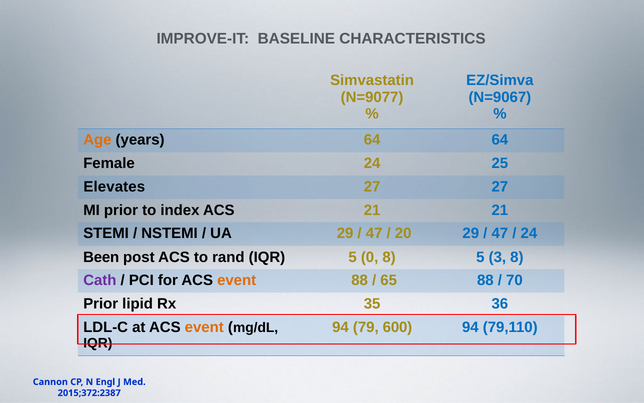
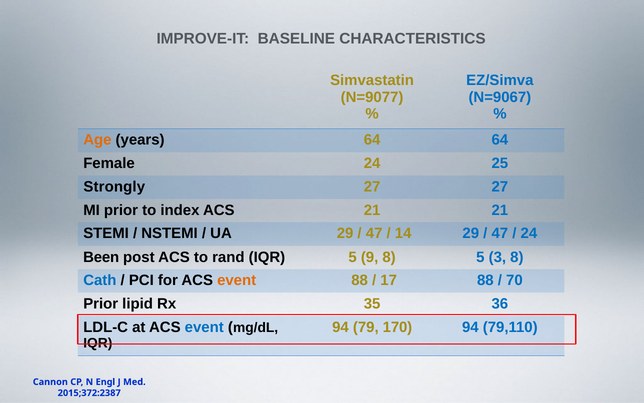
Elevates: Elevates -> Strongly (114, 187)
20: 20 -> 14 (403, 233)
0: 0 -> 9 (370, 257)
Cath colour: purple -> blue (100, 280)
65: 65 -> 17 (389, 280)
event colour: orange -> blue (204, 327)
600: 600 -> 170 (397, 327)
